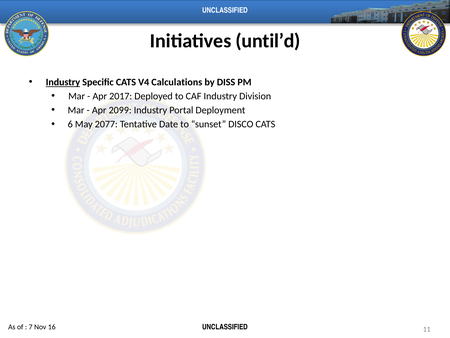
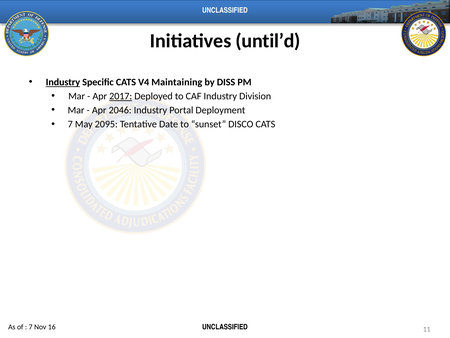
Calculations: Calculations -> Maintaining (177, 82)
2017 underline: none -> present (121, 96)
2099: 2099 -> 2046 (120, 110)
6: 6 -> 7 (70, 124)
2077: 2077 -> 2095 (106, 124)
